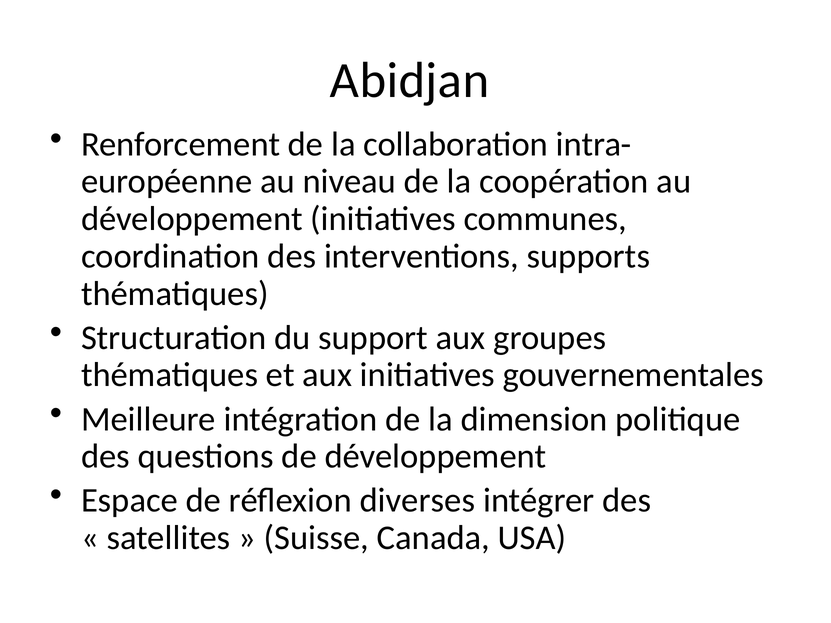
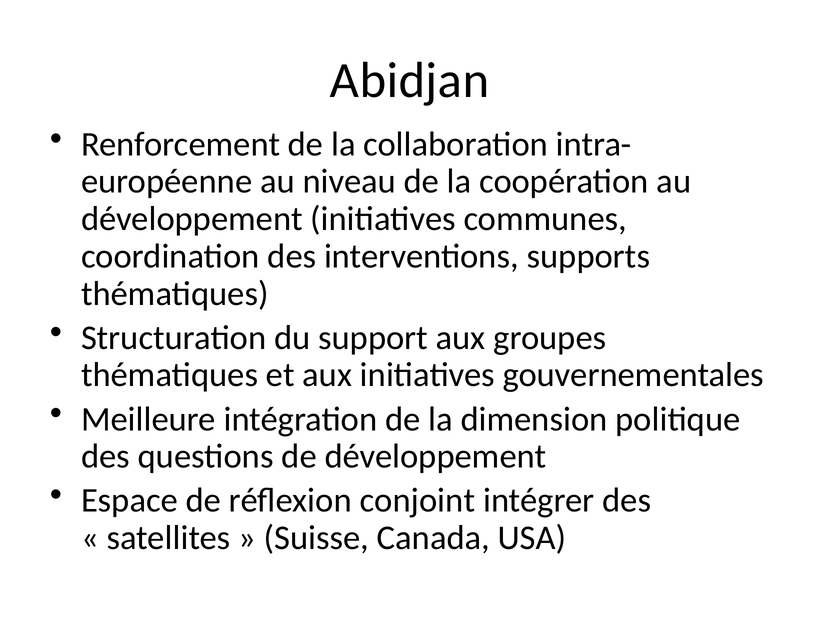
diverses: diverses -> conjoint (417, 501)
